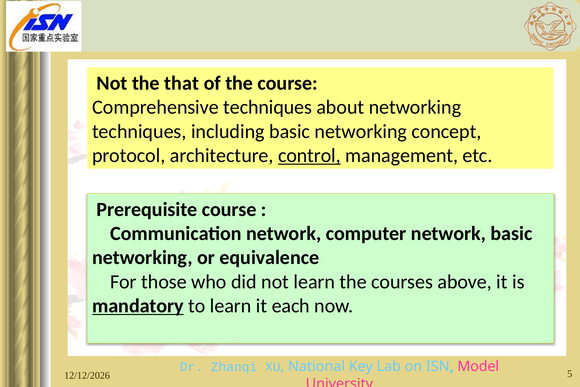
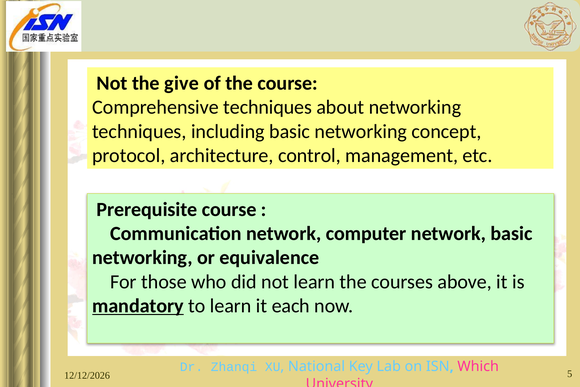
that: that -> give (182, 83)
control underline: present -> none (309, 155)
Model: Model -> Which (478, 366)
